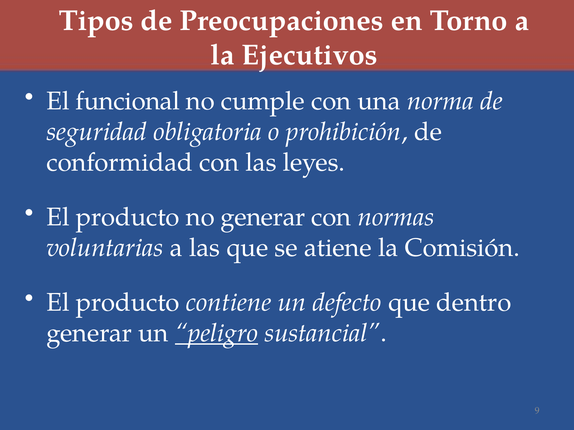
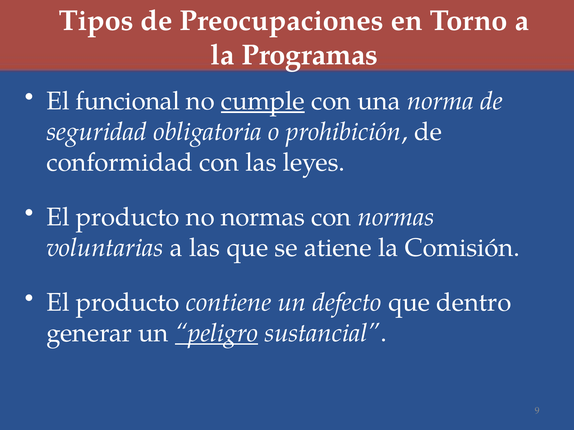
Ejecutivos: Ejecutivos -> Programas (310, 55)
cumple underline: none -> present (263, 101)
no generar: generar -> normas (263, 217)
